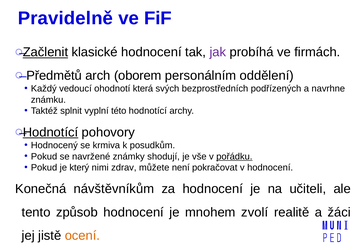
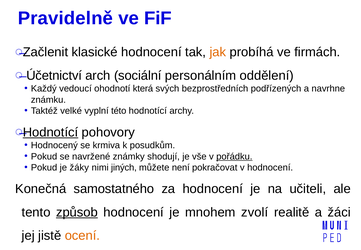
Začlenit underline: present -> none (45, 52)
jak colour: purple -> orange (218, 52)
Předmětů: Předmětů -> Účetnictví (54, 76)
oborem: oborem -> sociální (138, 76)
splnit: splnit -> velké (71, 111)
který: který -> žáky (79, 168)
zdrav: zdrav -> jiných (124, 168)
návštěvníkům: návštěvníkům -> samostatného (114, 189)
způsob underline: none -> present (77, 212)
